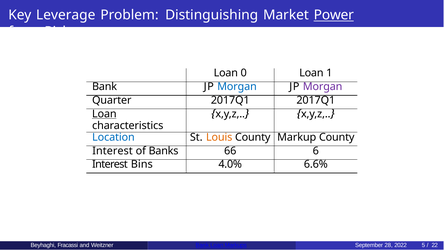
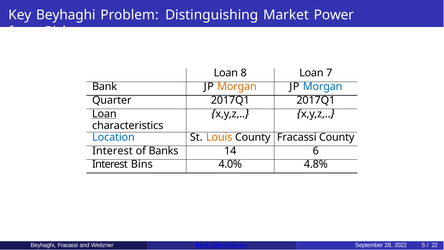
Key Leverage: Leverage -> Beyhaghi (66, 15)
Power underline: present -> none (334, 15)
0: 0 -> 8 (244, 73)
1: 1 -> 7 (329, 73)
Morgan colour: blue -> orange (237, 87)
Morgan colour: purple -> blue (323, 87)
County Markup: Markup -> Fracassi (297, 137)
66: 66 -> 14 (230, 151)
6.6%: 6.6% -> 4.8% (316, 164)
